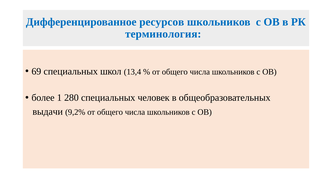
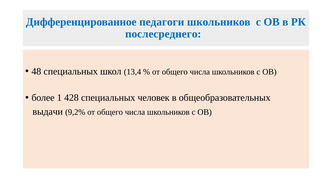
ресурсов: ресурсов -> педагоги (162, 22)
терминология: терминология -> послесреднего (163, 34)
69: 69 -> 48 (36, 71)
280: 280 -> 428 (71, 98)
